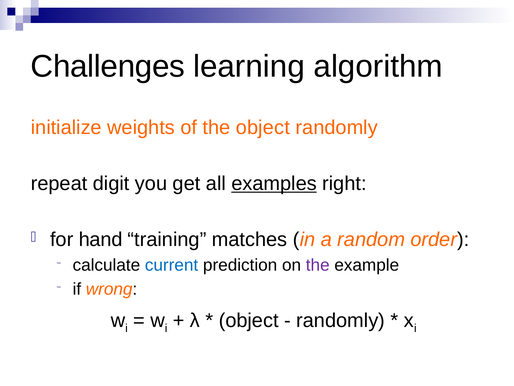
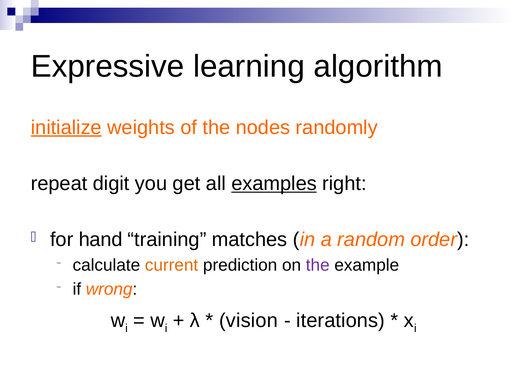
Challenges: Challenges -> Expressive (108, 66)
initialize underline: none -> present (66, 127)
the object: object -> nodes (263, 127)
current colour: blue -> orange (172, 265)
object: object -> vision (249, 320)
randomly: randomly -> iterations (341, 320)
